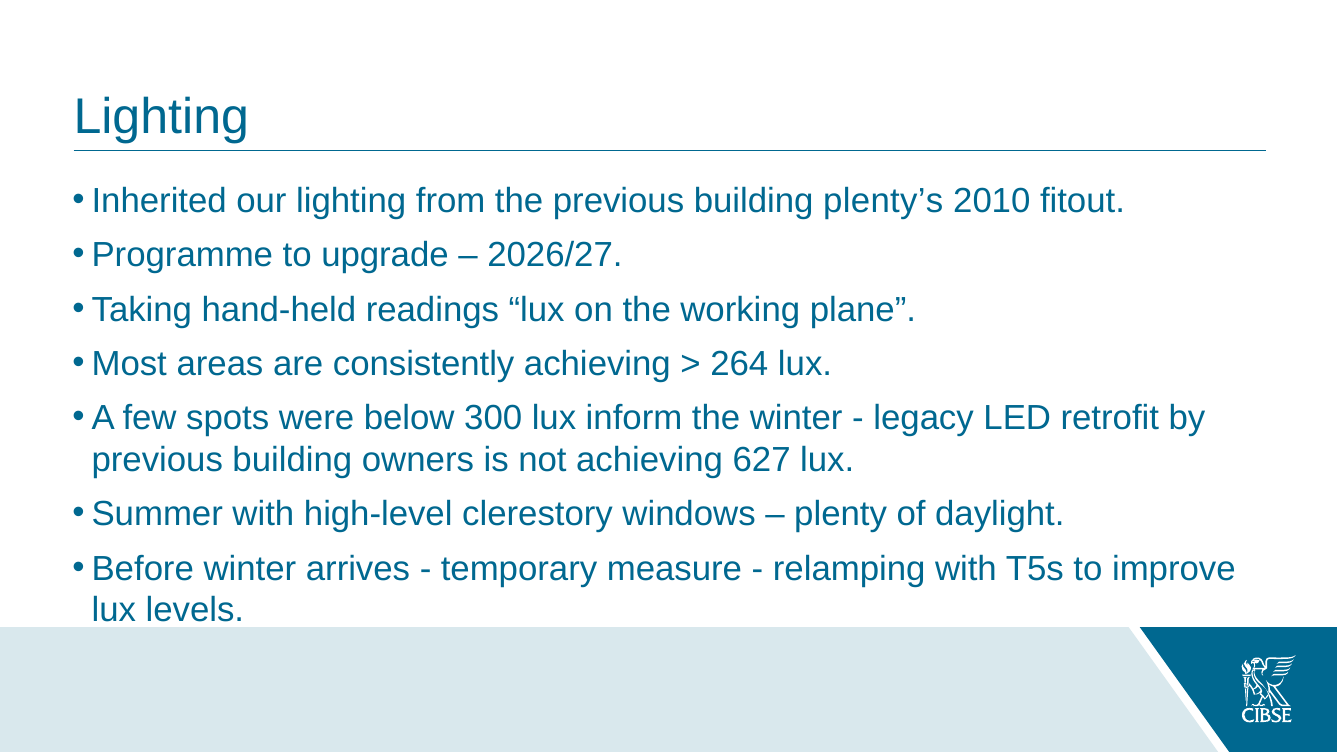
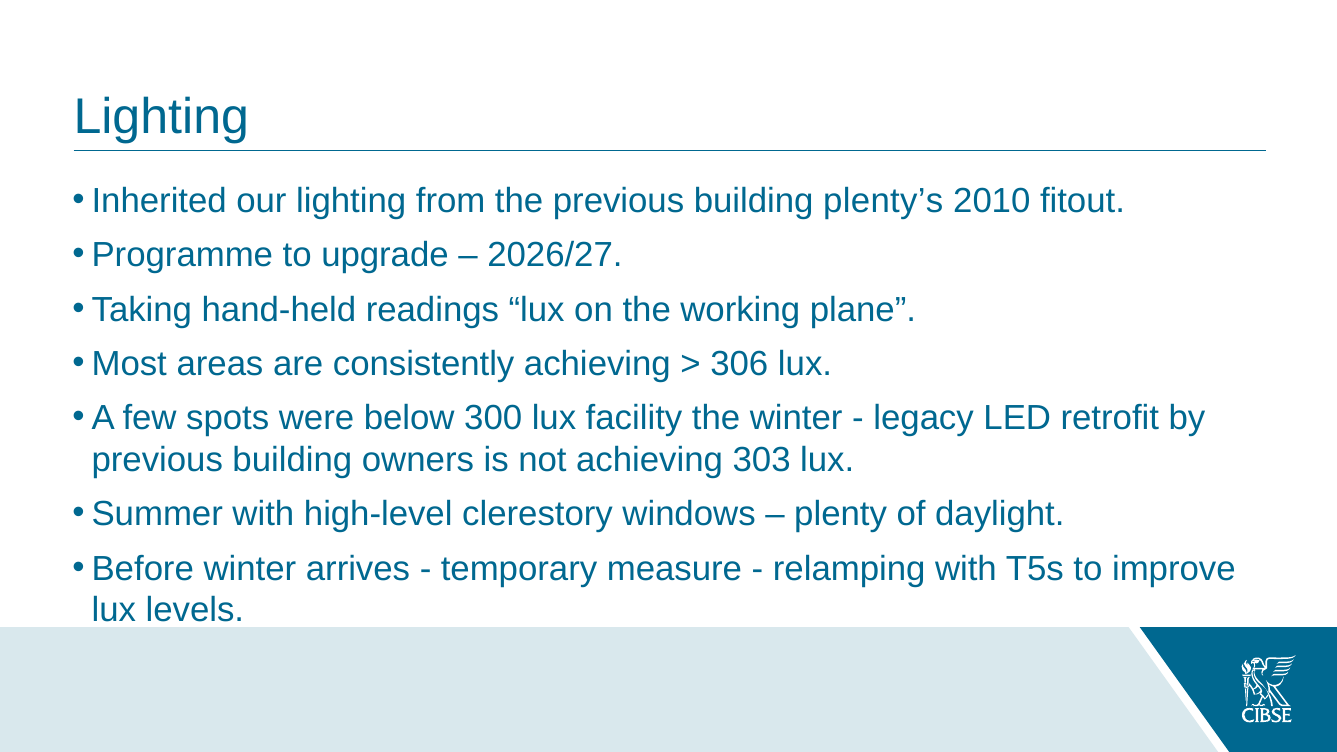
264: 264 -> 306 (739, 364)
inform: inform -> facility (634, 418)
627: 627 -> 303 (762, 460)
